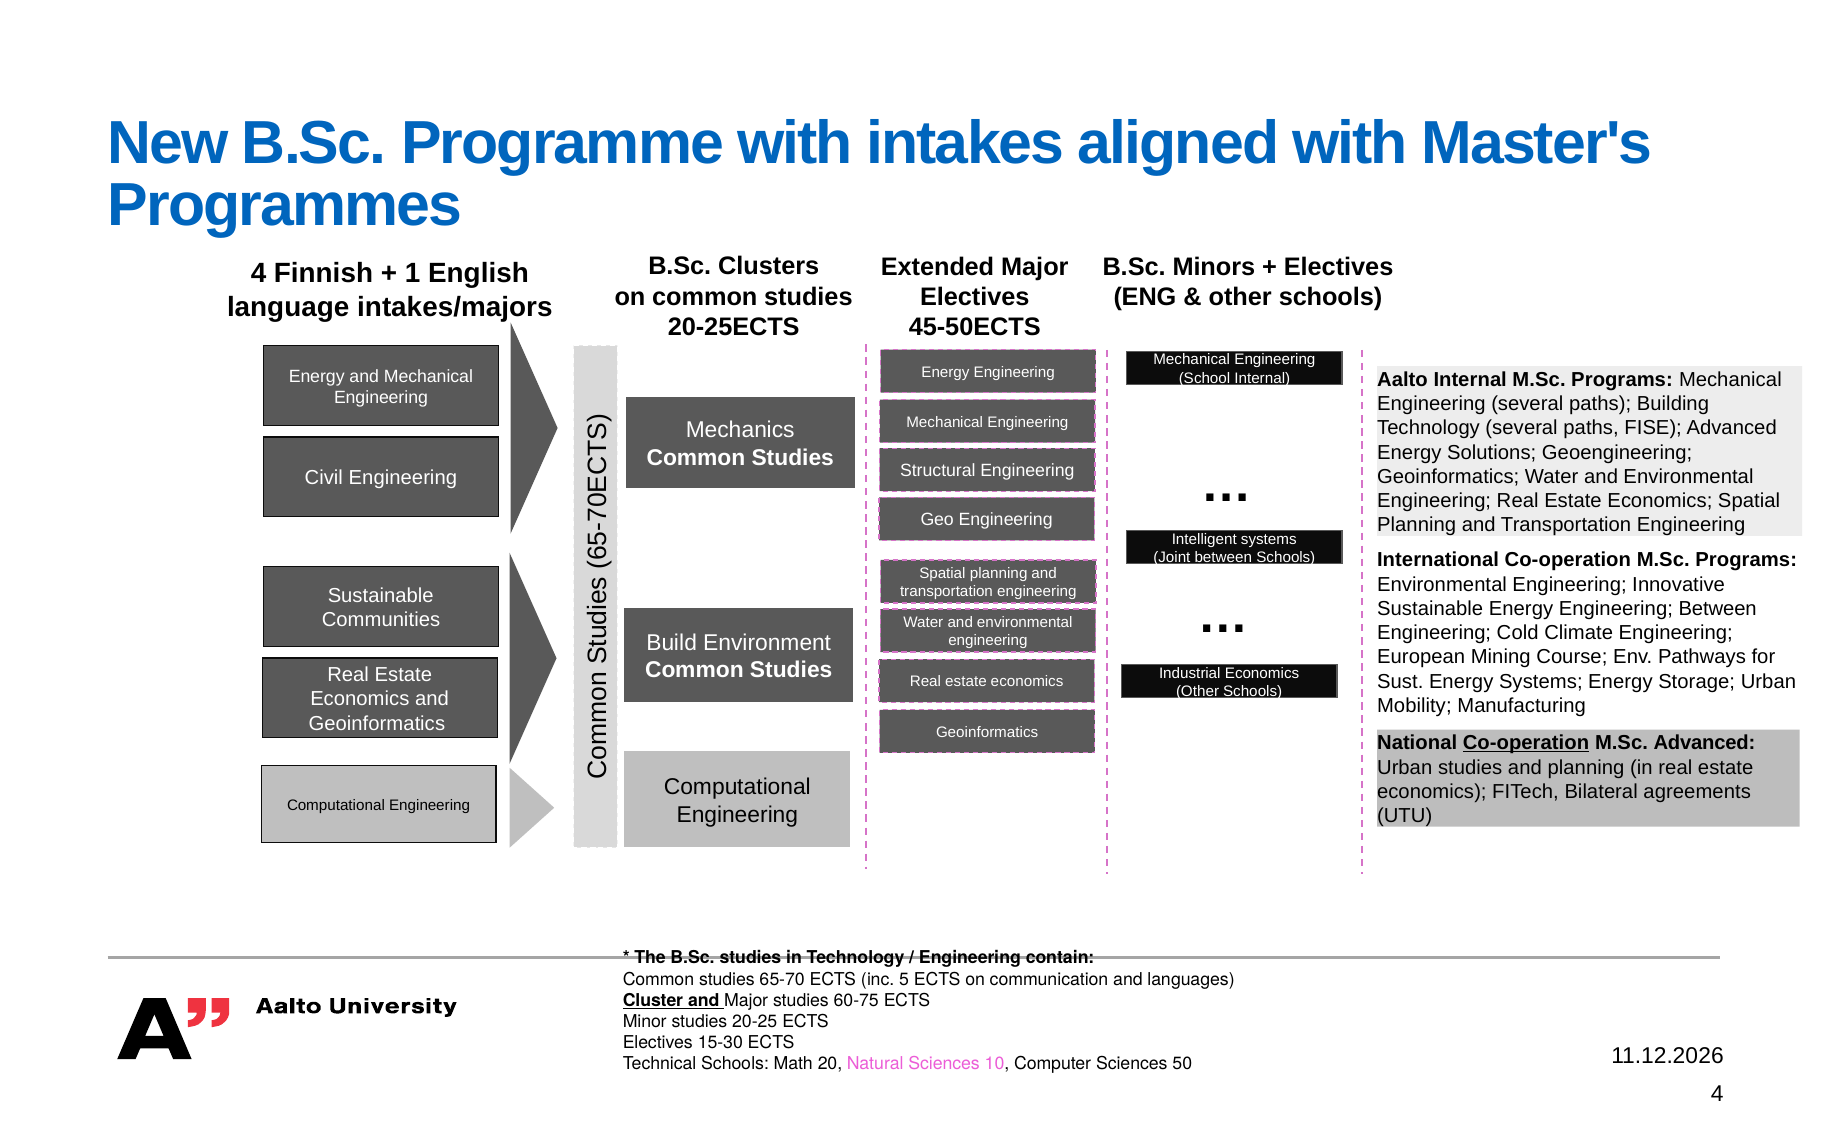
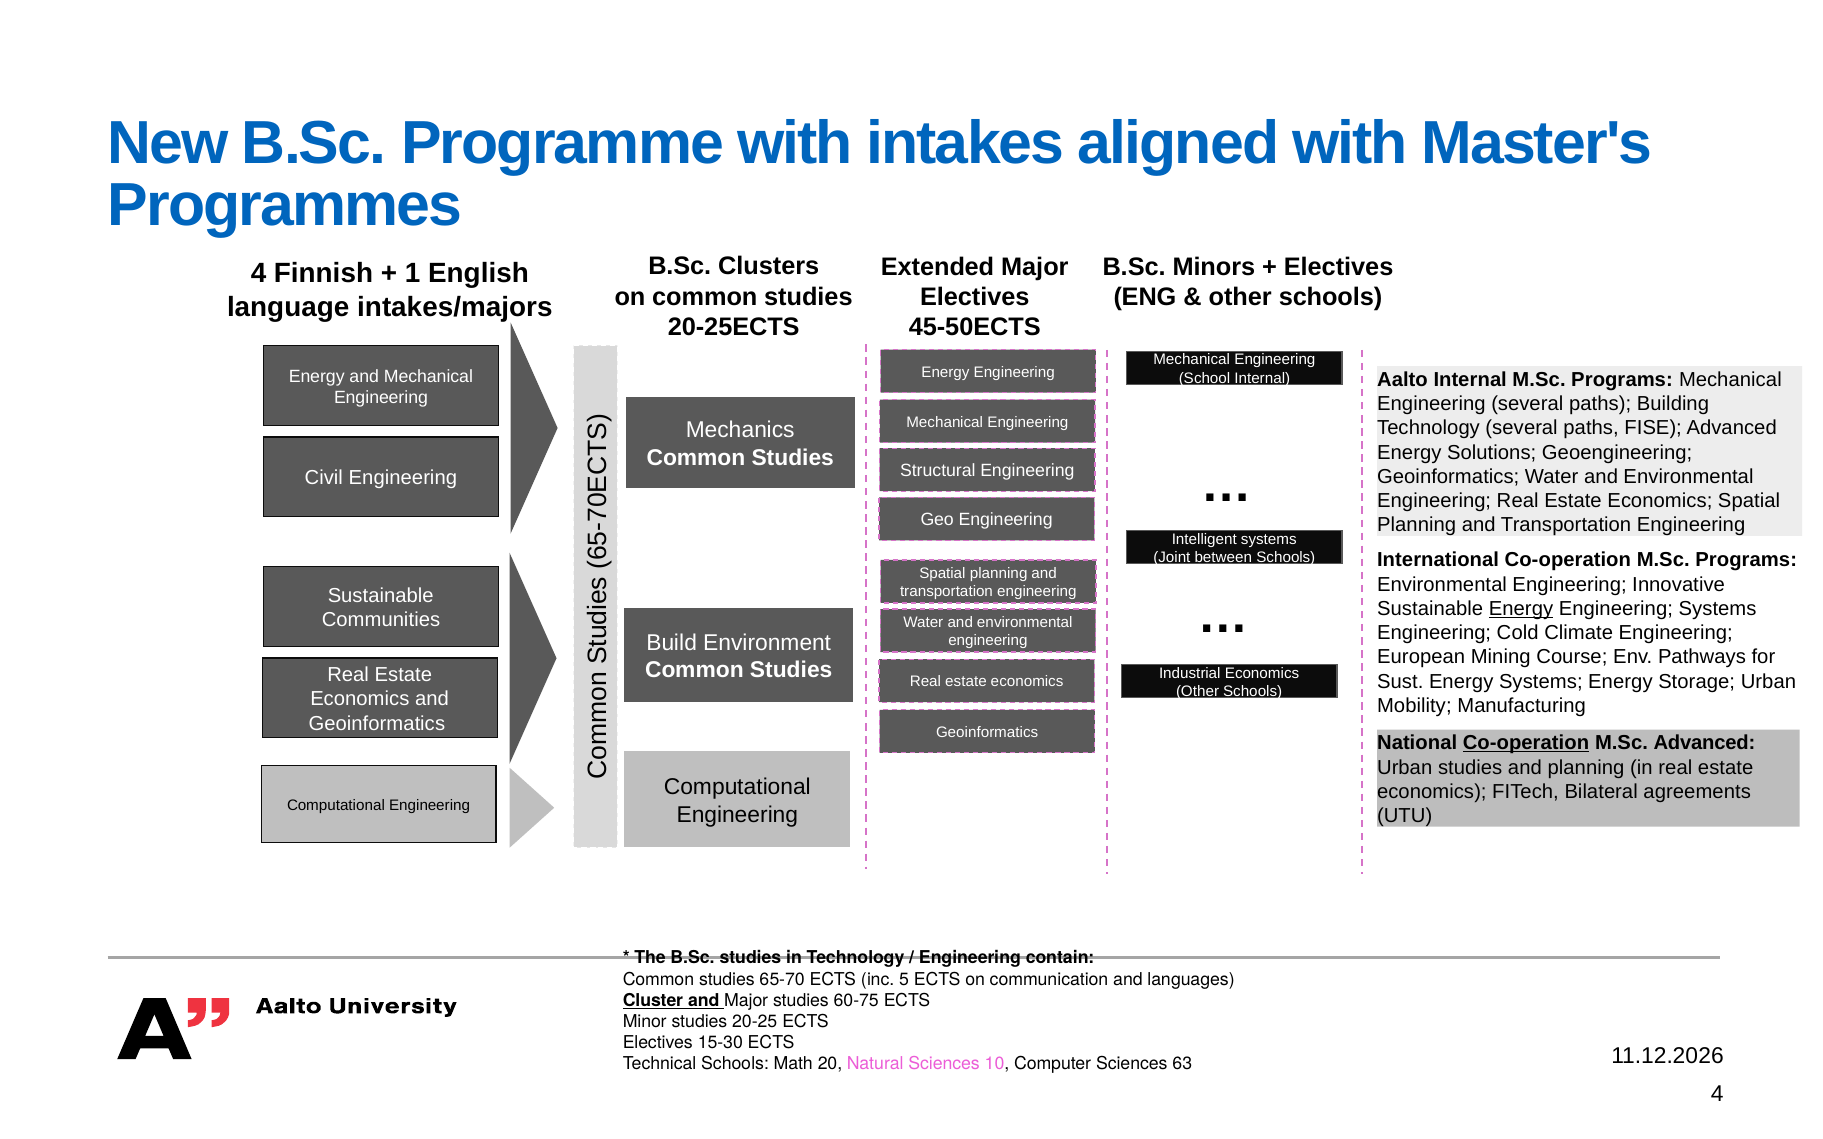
Energy underline: none -> present (1521, 609)
Engineering Between: Between -> Systems (1718, 609)
50: 50 -> 63 (1182, 1064)
